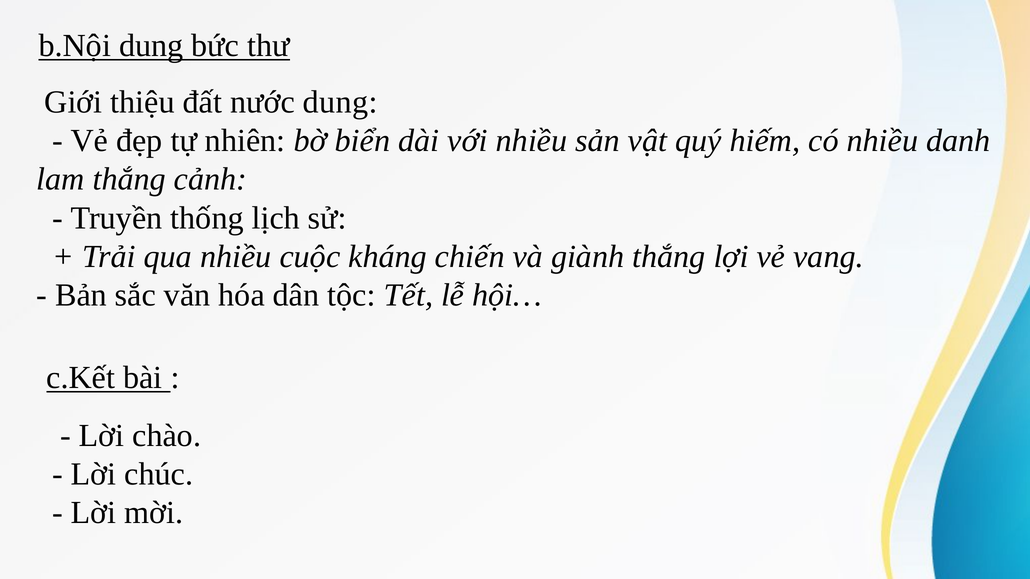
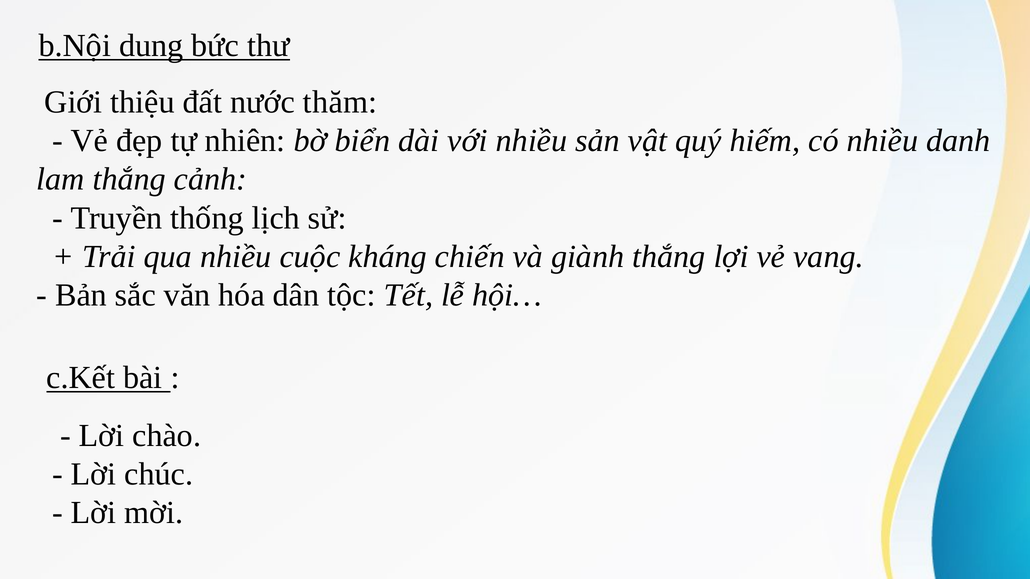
nước dung: dung -> thăm (340, 102)
